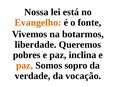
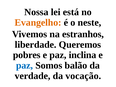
fonte: fonte -> neste (89, 22)
botarmos: botarmos -> estranhos (83, 34)
paz colour: orange -> blue (24, 65)
sopro: sopro -> balão (76, 65)
